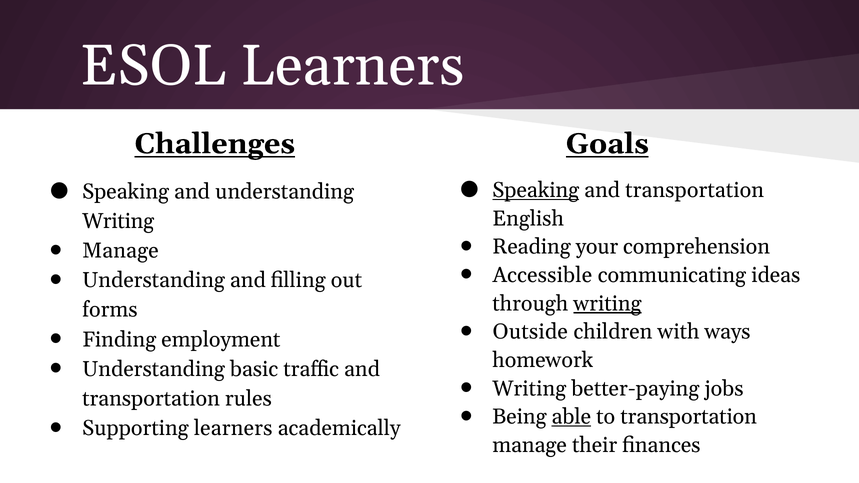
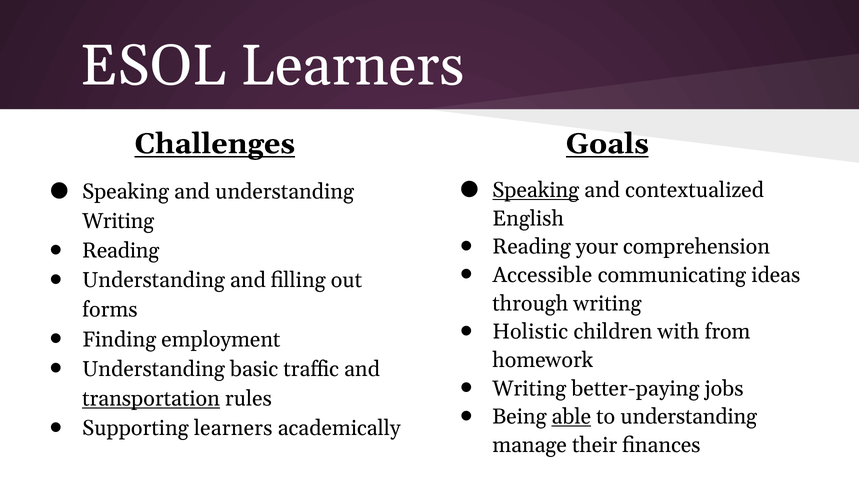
transportation: transportation -> contextualized (695, 190)
Manage: Manage -> Reading (121, 251)
writing underline: present -> none (607, 304)
Outside: Outside -> Holistic (530, 332)
ways: ways -> from (728, 332)
transportation underline: none -> present (151, 399)
to transportation: transportation -> understanding (689, 417)
